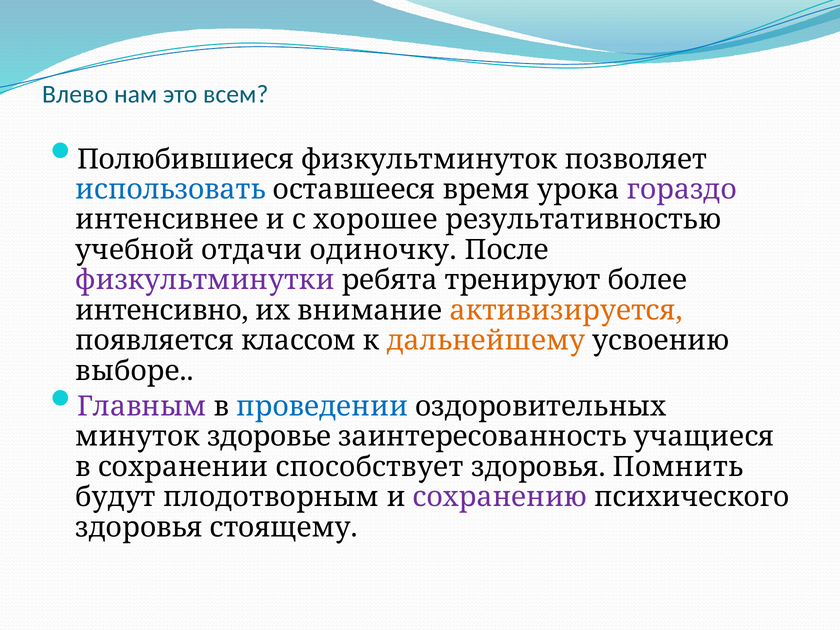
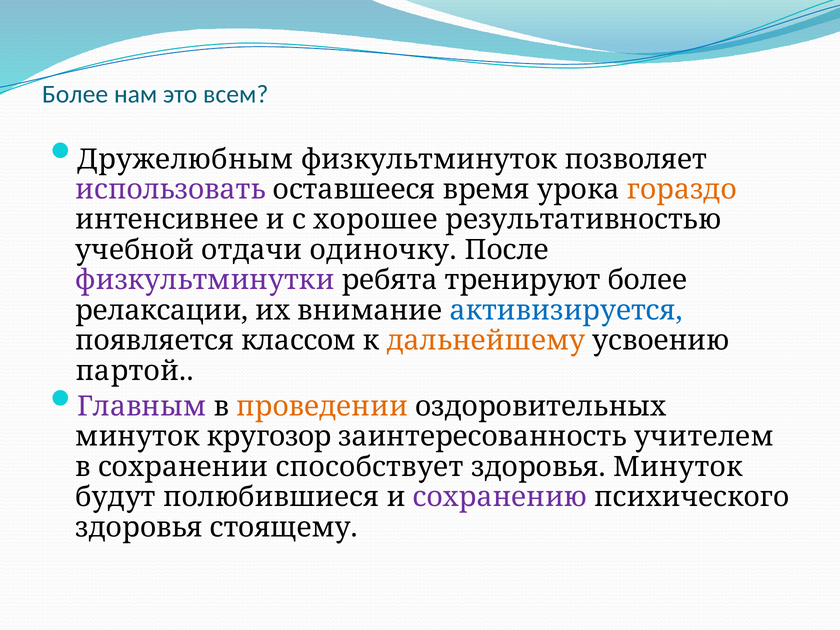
Влево: Влево -> Более (75, 94)
Полюбившиеся: Полюбившиеся -> Дружелюбным (185, 159)
использовать colour: blue -> purple (171, 190)
гораздо colour: purple -> orange (682, 190)
интенсивно: интенсивно -> релаксации (162, 310)
активизируется colour: orange -> blue (566, 310)
выборе: выборе -> партой (135, 371)
проведении colour: blue -> orange (322, 407)
здоровье: здоровье -> кругозор (269, 437)
учащиеся: учащиеся -> учителем (704, 437)
здоровья Помнить: Помнить -> Минуток (678, 467)
плодотворным: плодотворным -> полюбившиеся (271, 497)
